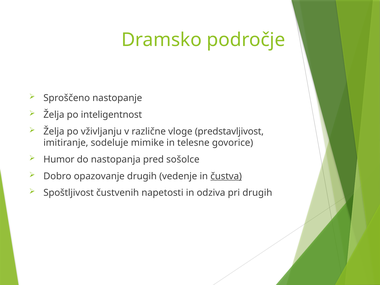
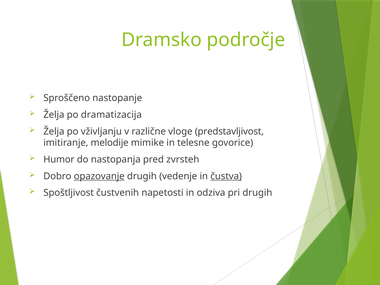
inteligentnost: inteligentnost -> dramatizacija (111, 115)
sodeluje: sodeluje -> melodije (110, 143)
sošolce: sošolce -> zvrsteh (183, 160)
opazovanje underline: none -> present (99, 176)
